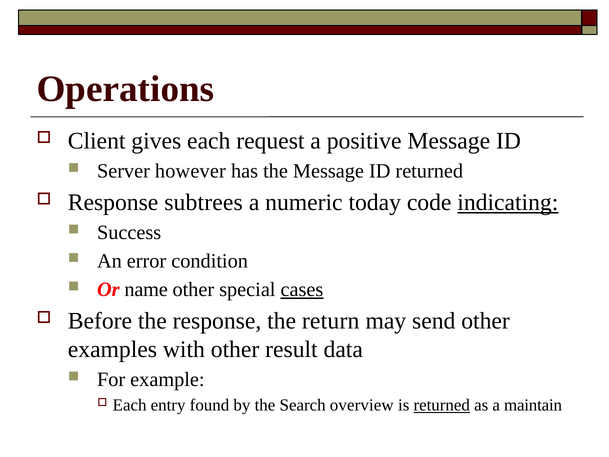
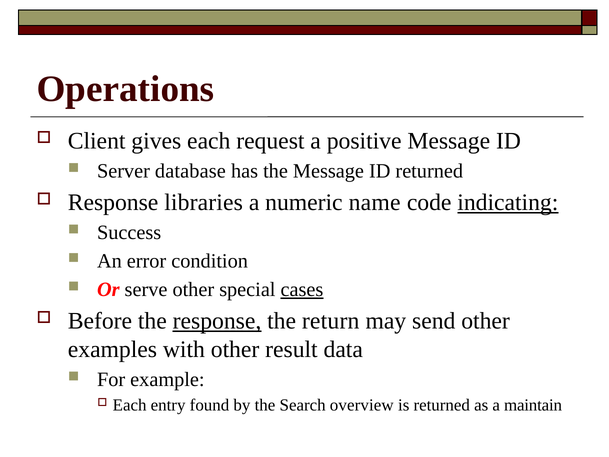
however: however -> database (190, 171)
subtrees: subtrees -> libraries (204, 202)
today: today -> name (375, 202)
name: name -> serve (146, 289)
response underline: none -> present (217, 321)
returned underline: present -> none (442, 405)
